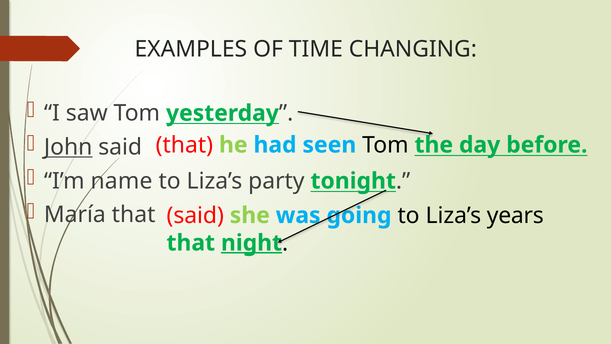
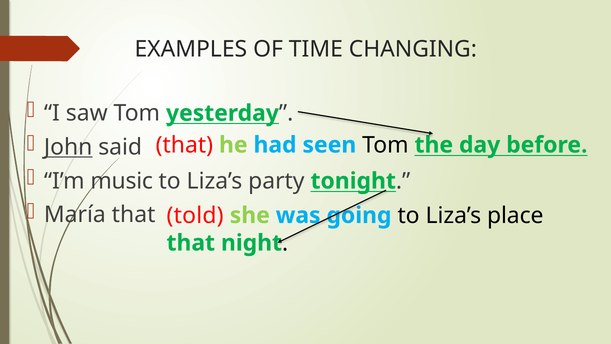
name: name -> music (122, 181)
said: said -> told (195, 215)
years: years -> place (515, 215)
night underline: present -> none (251, 243)
